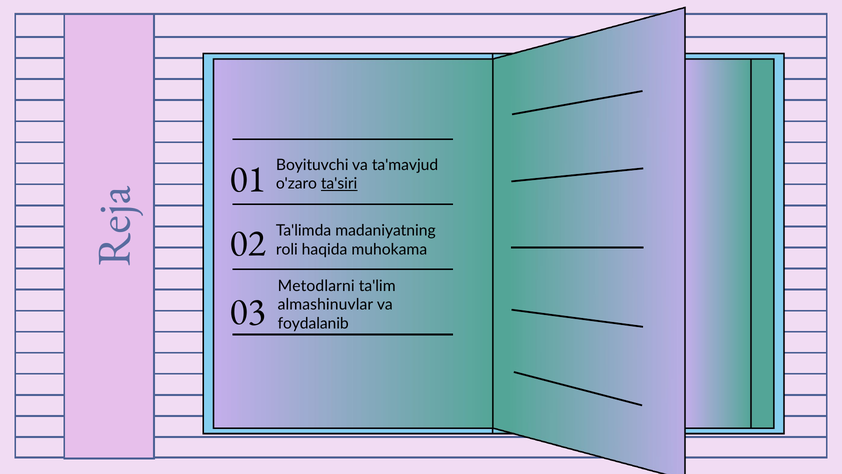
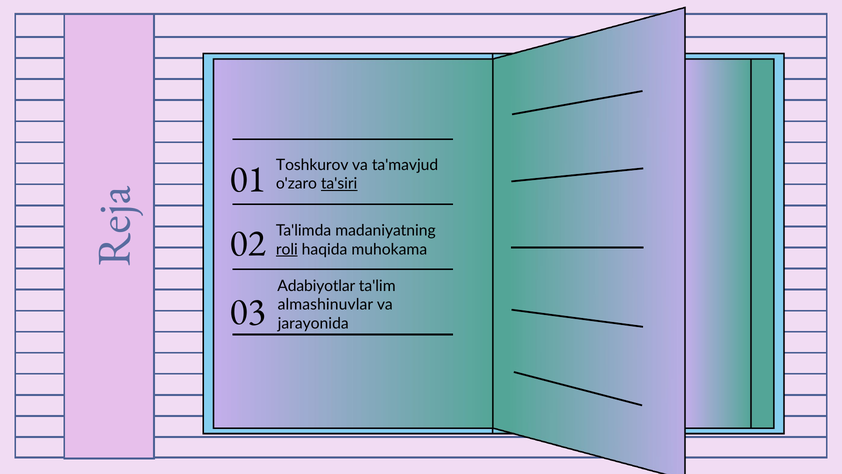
Boyituvchi: Boyituvchi -> Toshkurov (312, 165)
roli underline: none -> present (287, 249)
Metodlarni: Metodlarni -> Adabiyotlar (316, 286)
foydalanib: foydalanib -> jarayonida (313, 323)
